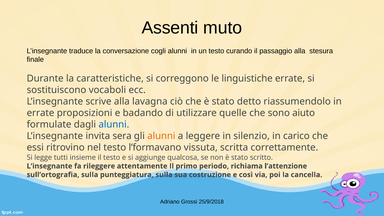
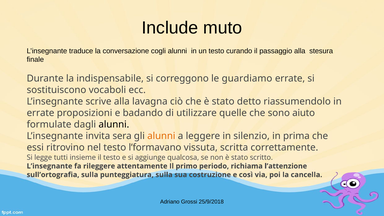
Assenti: Assenti -> Include (170, 28)
caratteristiche: caratteristiche -> indispensabile (110, 78)
linguistiche: linguistiche -> guardiamo (247, 78)
alunni colour: blue -> black (114, 124)
carico: carico -> prima (296, 136)
